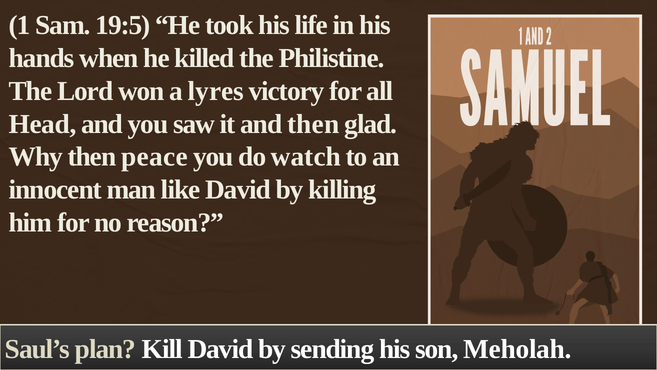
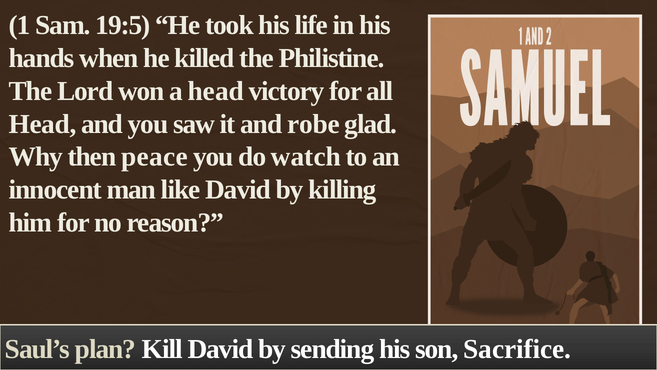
a lyres: lyres -> head (216, 91)
and then: then -> robe (313, 124)
Meholah: Meholah -> Sacrifice (517, 349)
